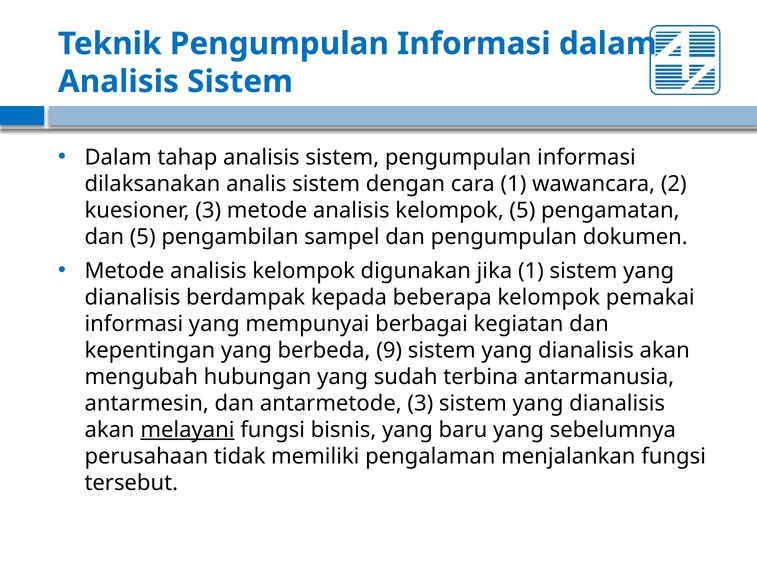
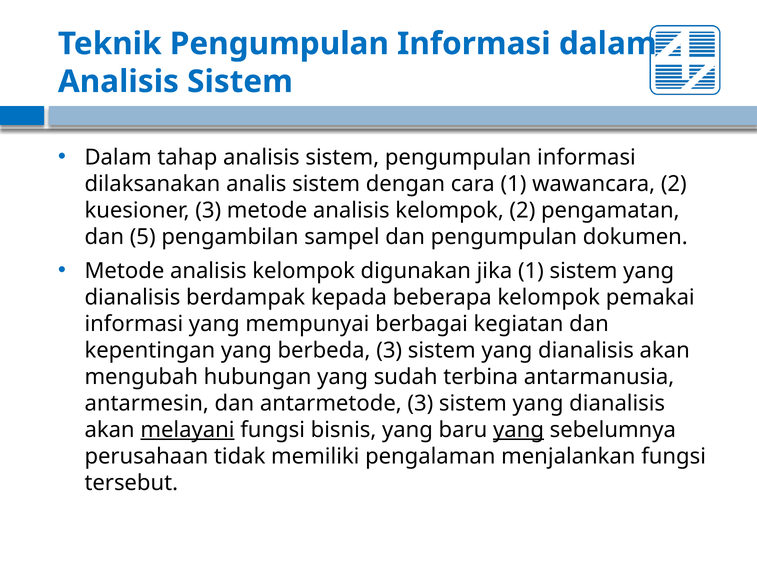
kelompok 5: 5 -> 2 (522, 210)
berbeda 9: 9 -> 3 (389, 350)
yang underline: none -> present (519, 430)
